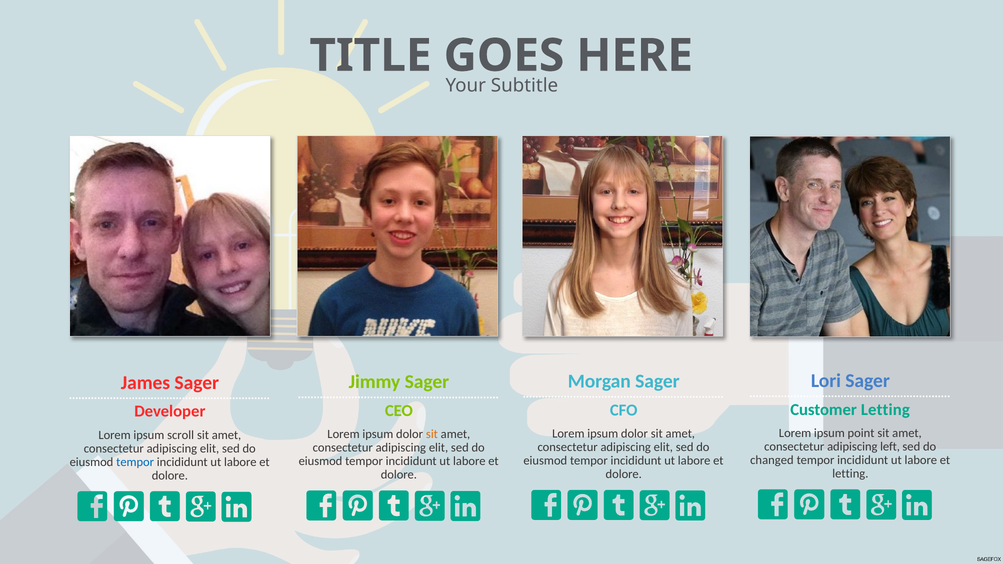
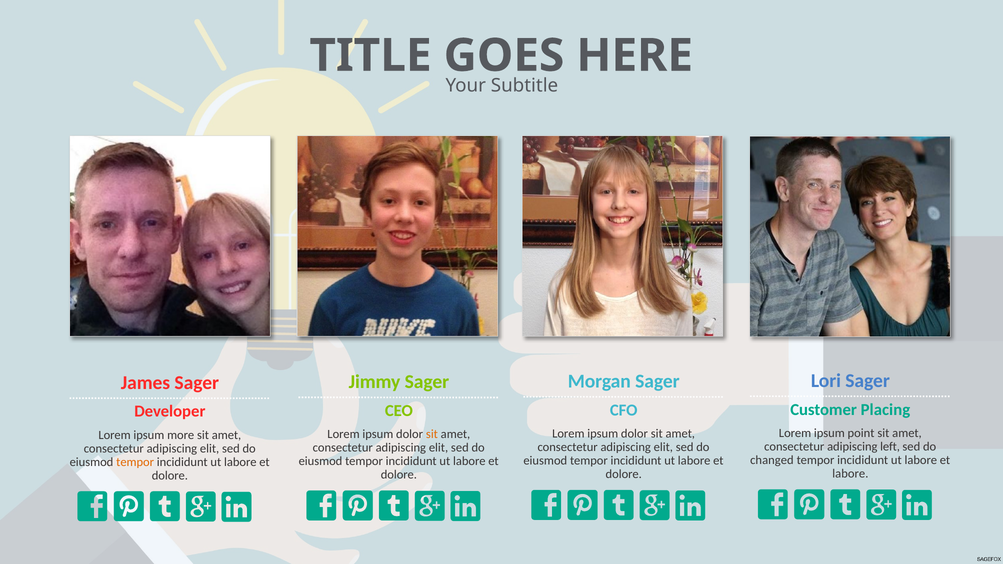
Customer Letting: Letting -> Placing (885, 410)
scroll: scroll -> more (181, 435)
tempor colour: blue -> orange (135, 462)
letting: letting -> labore (850, 474)
